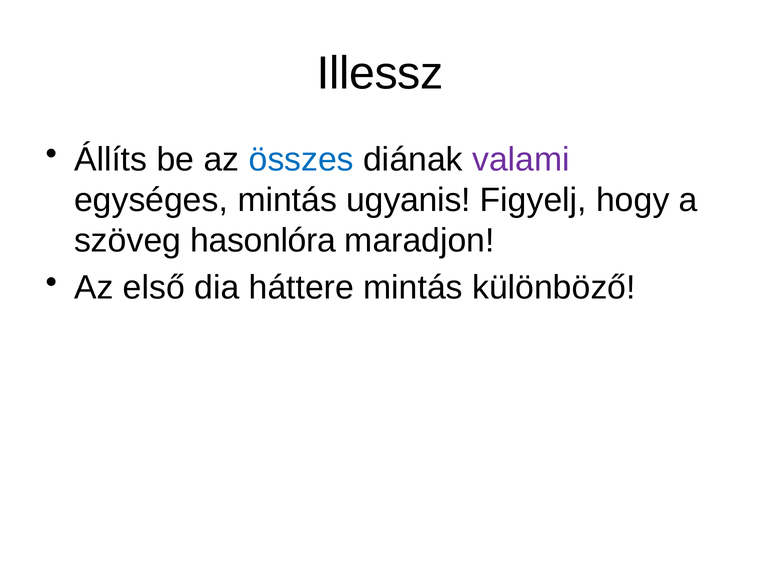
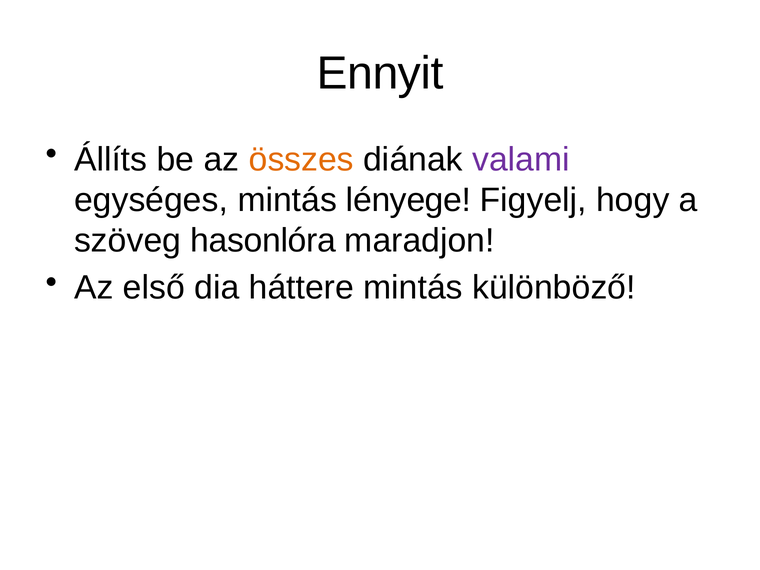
Illessz: Illessz -> Ennyit (380, 74)
összes colour: blue -> orange (301, 159)
ugyanis: ugyanis -> lényege (409, 200)
